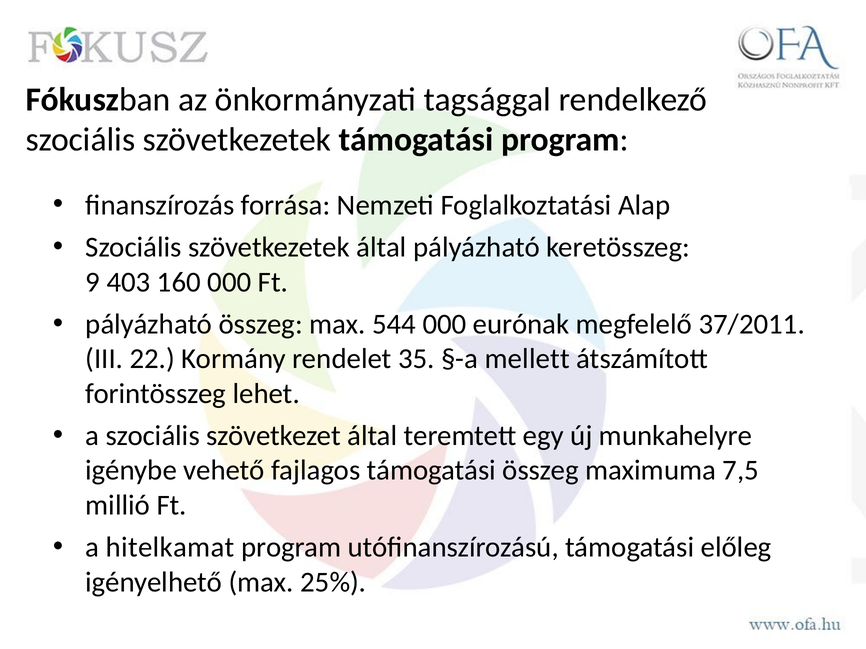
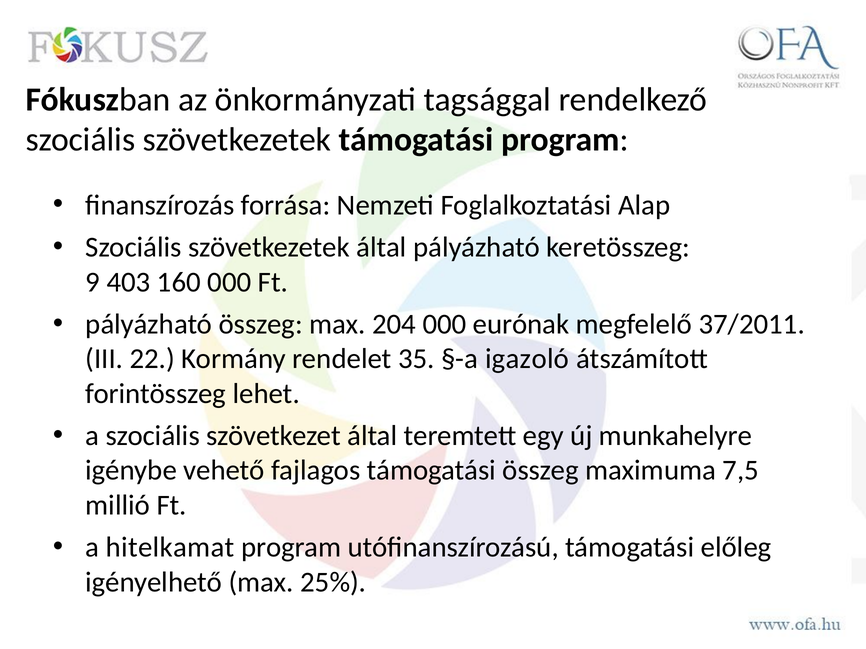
544: 544 -> 204 (394, 325)
mellett: mellett -> igazoló (527, 359)
